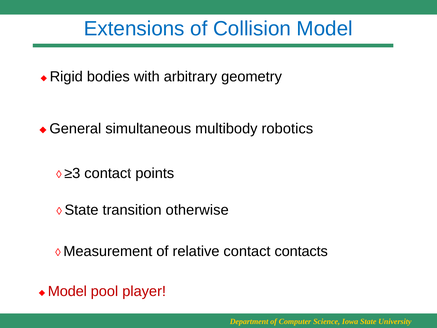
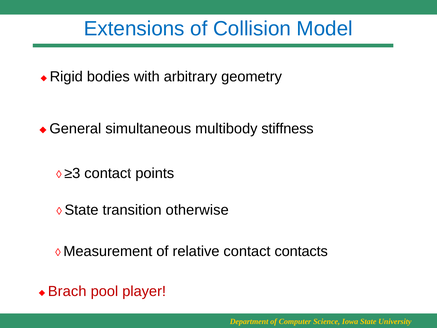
robotics: robotics -> stiffness (287, 128)
Model: Model -> Brach (67, 291)
